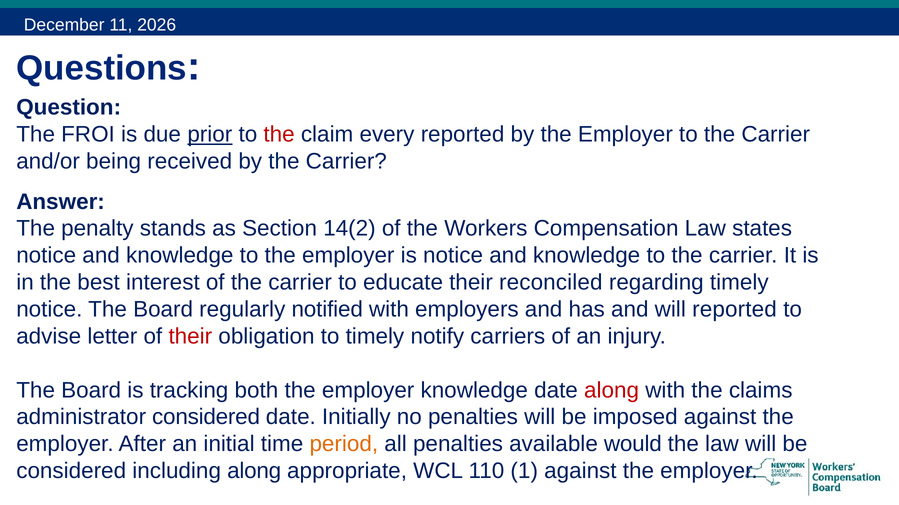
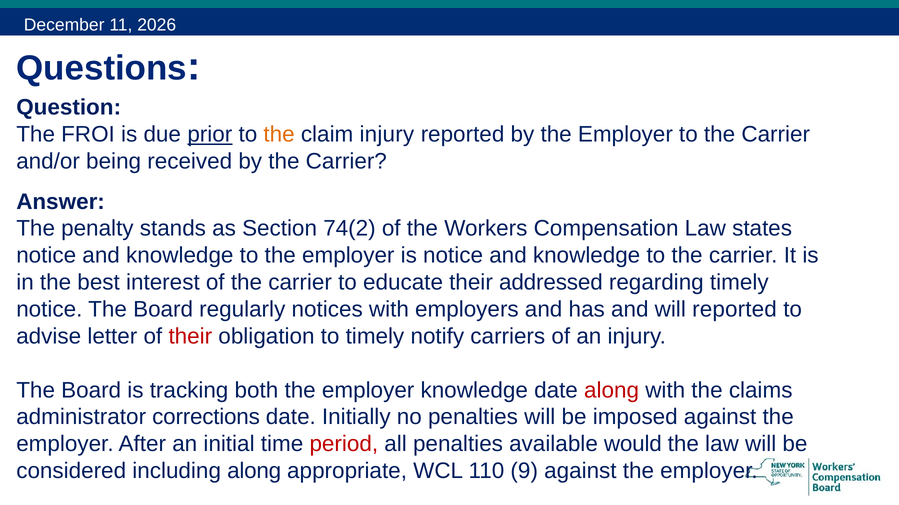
the colour: red -> orange (279, 134)
claim every: every -> injury (387, 134)
14(2: 14(2 -> 74(2 (349, 229)
reconciled: reconciled -> addressed (551, 283)
notified: notified -> notices (327, 310)
administrator considered: considered -> corrections (206, 418)
period colour: orange -> red (344, 445)
1: 1 -> 9 (524, 472)
